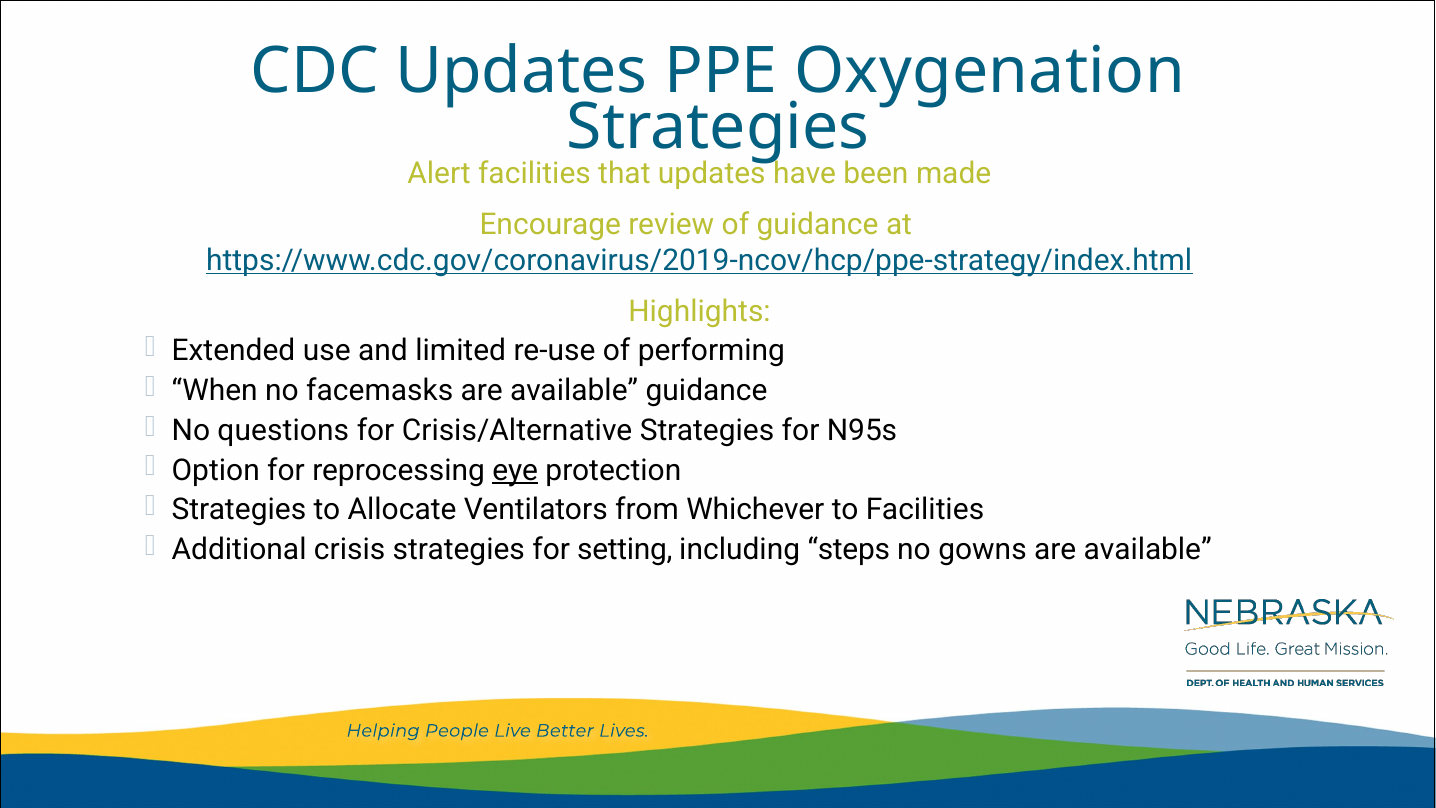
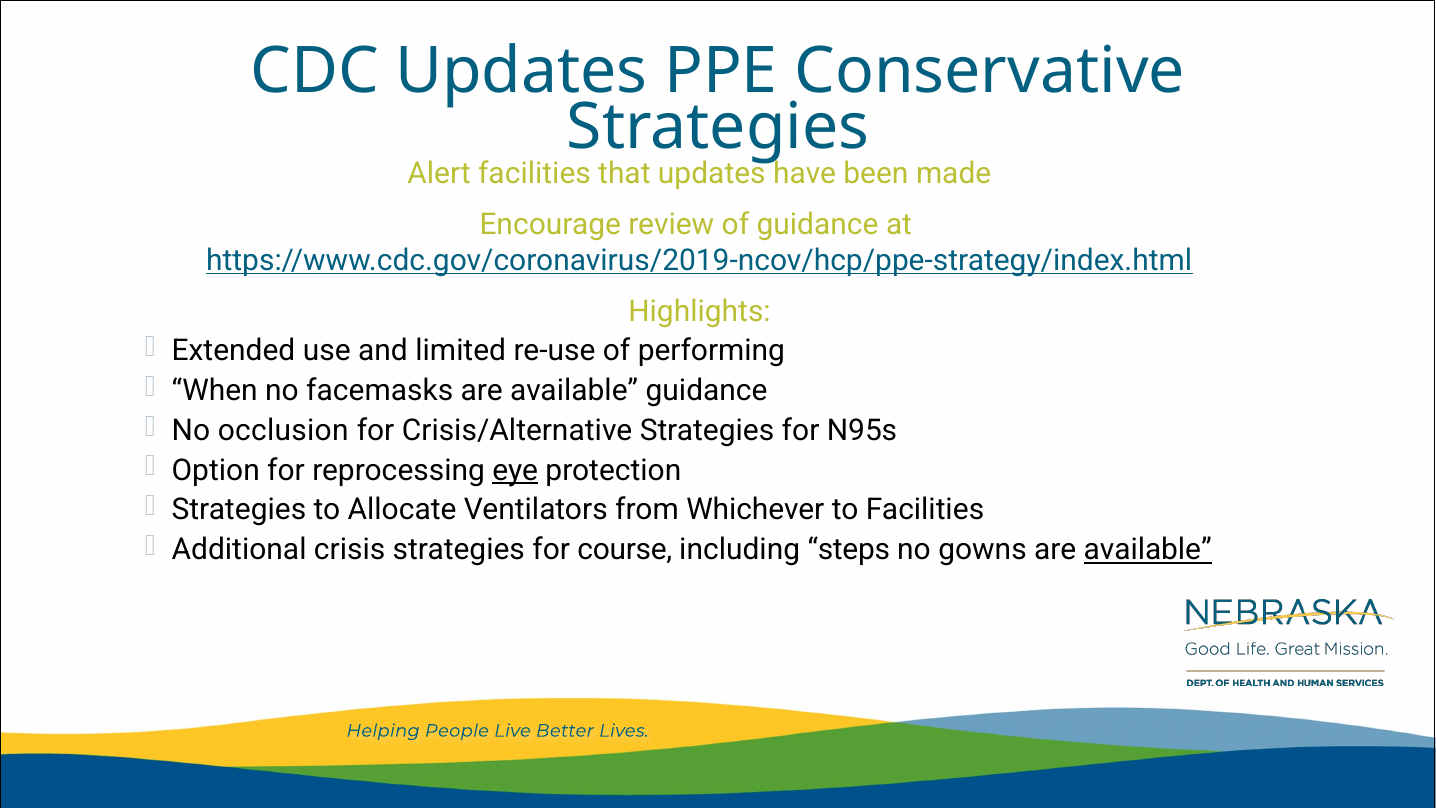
Oxygenation: Oxygenation -> Conservative (990, 72)
questions: questions -> occlusion (283, 430)
setting: setting -> course (625, 550)
available underline: none -> present (1148, 550)
